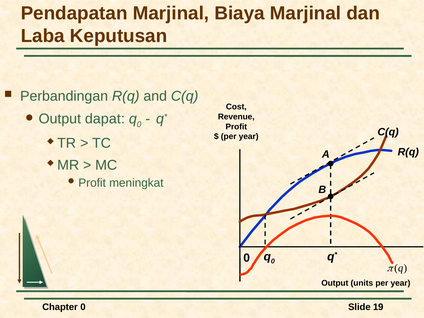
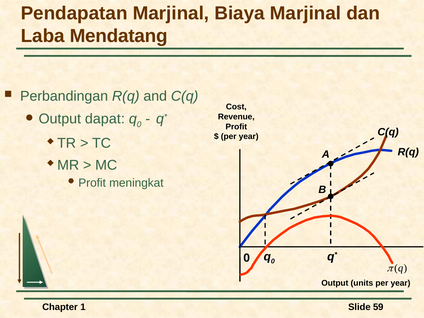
Keputusan: Keputusan -> Mendatang (119, 36)
Chapter 0: 0 -> 1 (83, 307)
19: 19 -> 59 (378, 307)
